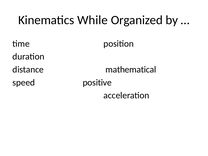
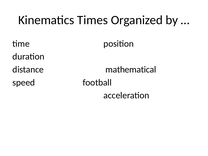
While: While -> Times (93, 20)
positive: positive -> football (97, 82)
